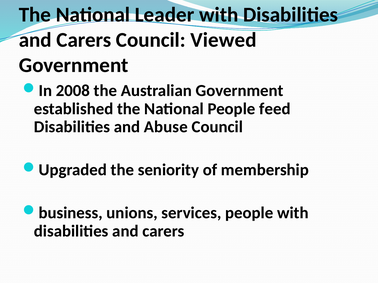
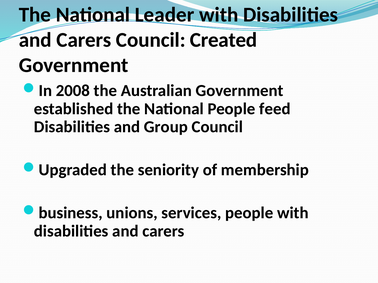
Viewed: Viewed -> Created (224, 40)
Abuse: Abuse -> Group (166, 127)
